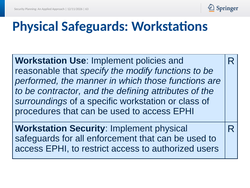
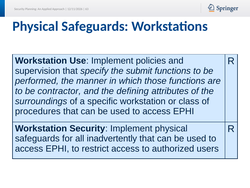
reasonable: reasonable -> supervision (38, 71)
modify: modify -> submit (139, 71)
enforcement: enforcement -> inadvertently (112, 138)
